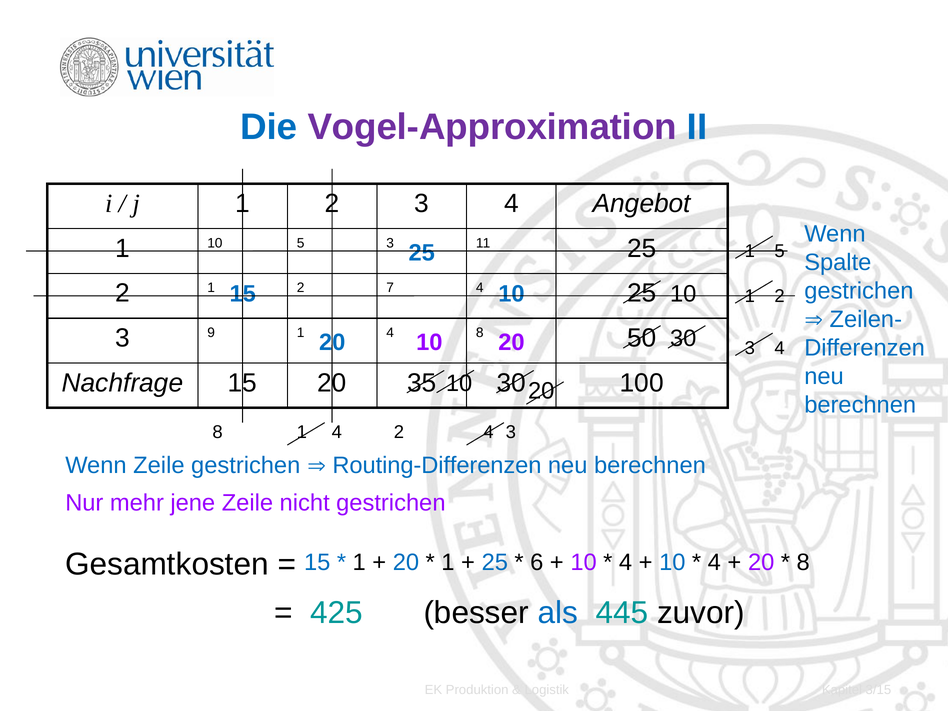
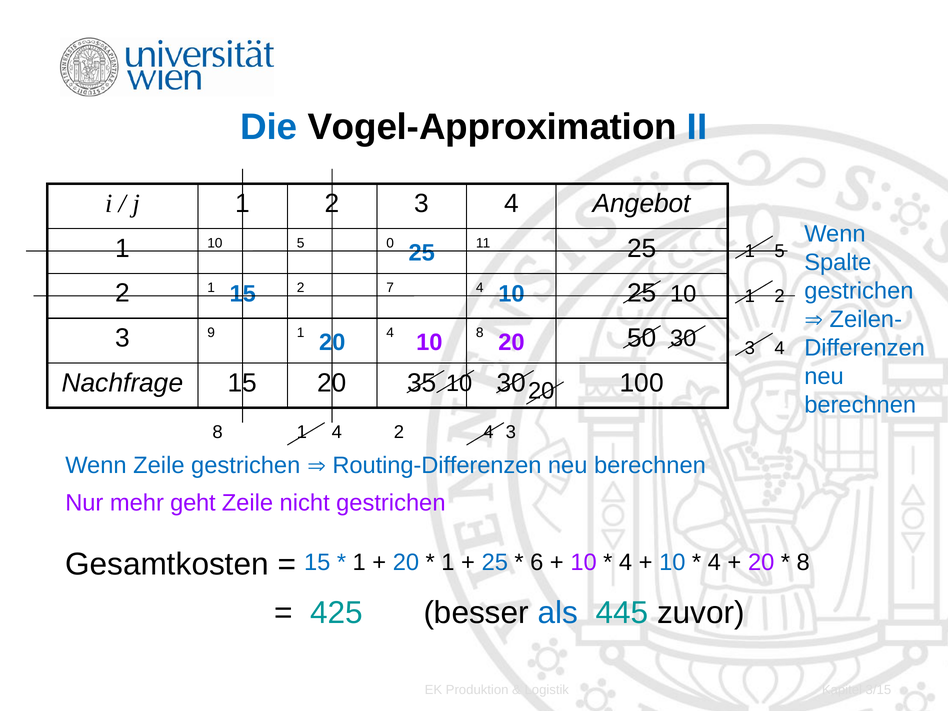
Vogel-Approximation colour: purple -> black (492, 127)
5 3: 3 -> 0 (390, 243)
jene: jene -> geht (193, 503)
